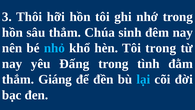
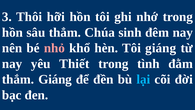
nhỏ colour: light blue -> pink (54, 48)
Tôi trong: trong -> giáng (161, 48)
Ðấng: Ðấng -> Thiết (74, 64)
